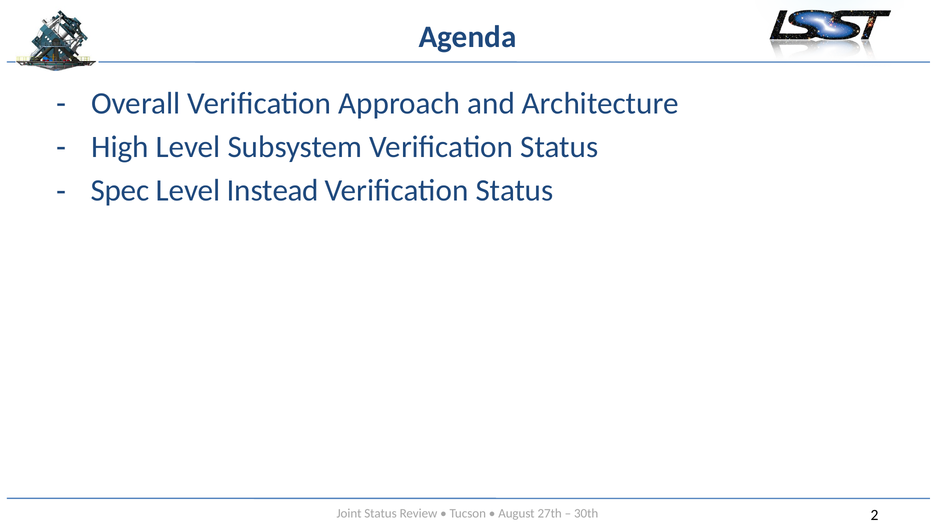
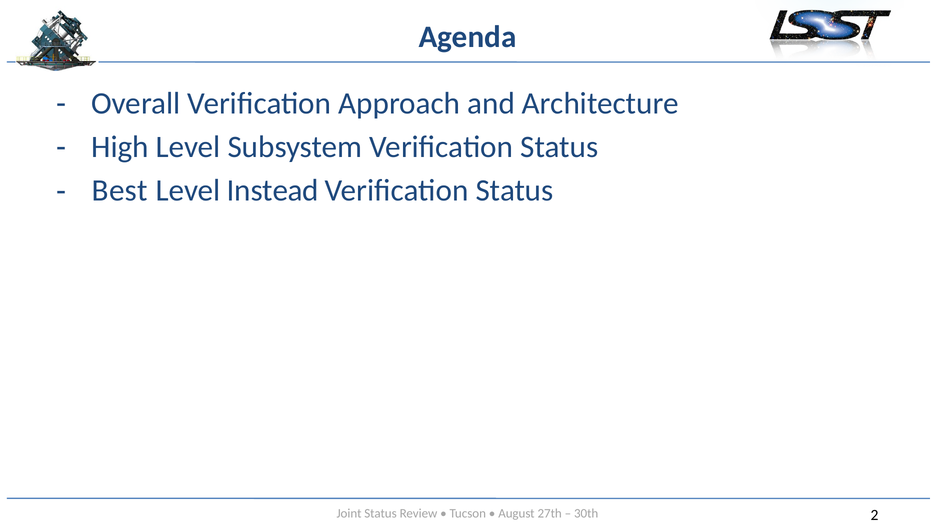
Spec: Spec -> Best (120, 191)
